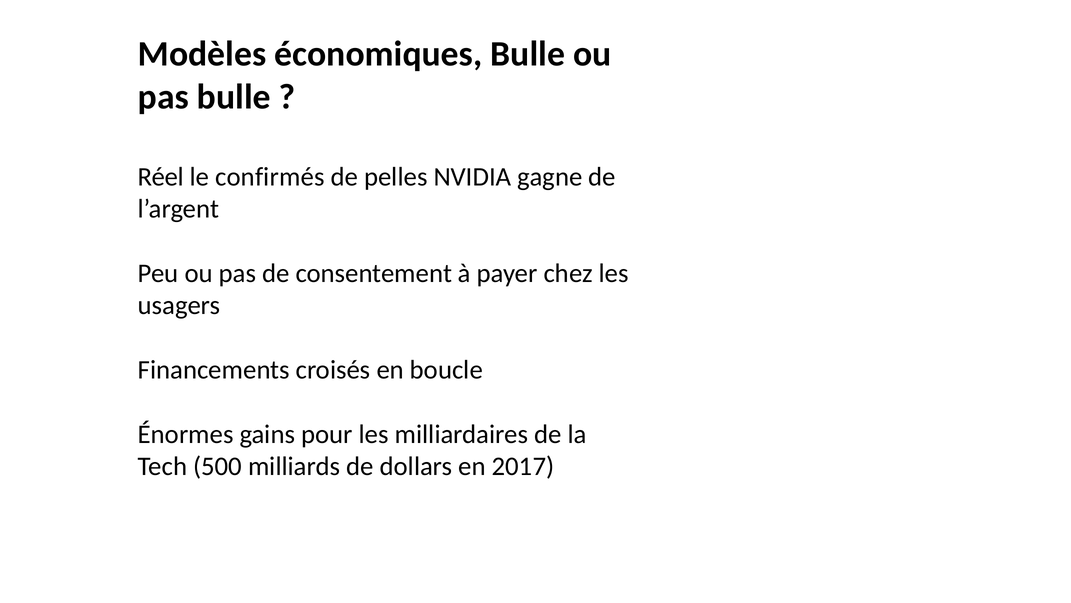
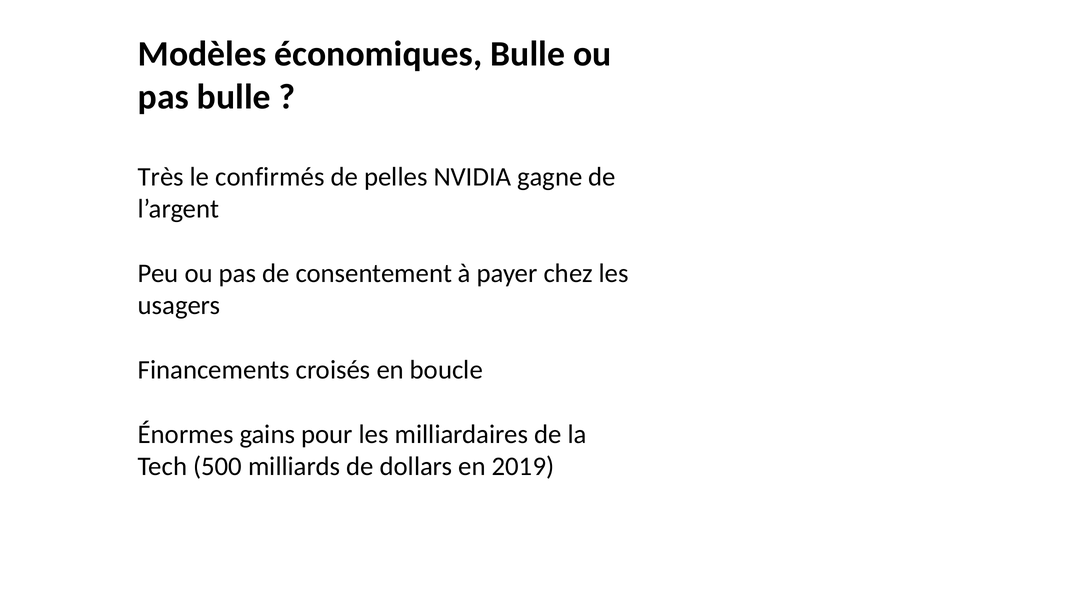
Réel: Réel -> Très (161, 177)
2017: 2017 -> 2019 (523, 466)
